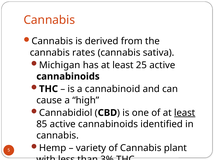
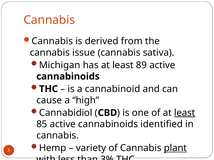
rates: rates -> issue (84, 53)
25: 25 -> 89 (141, 65)
plant underline: none -> present (175, 148)
